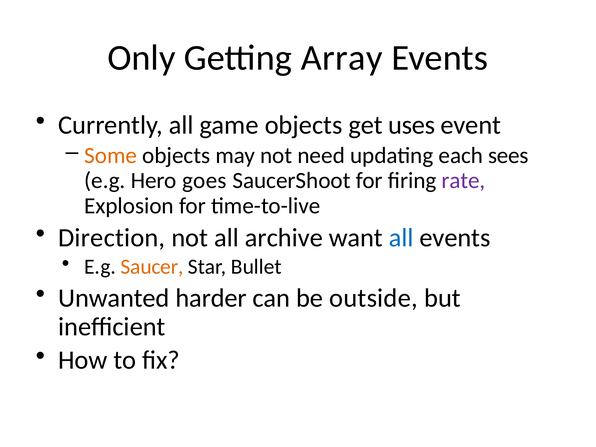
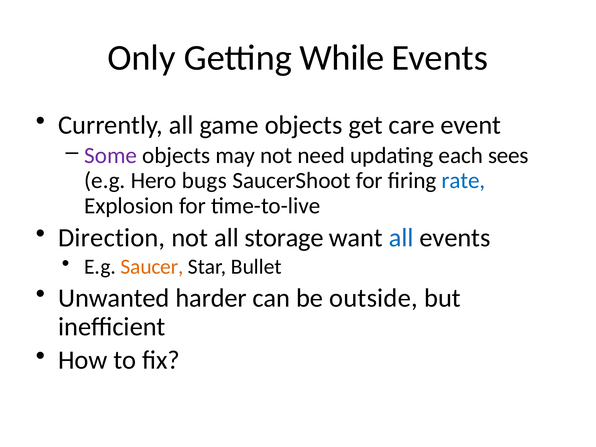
Array: Array -> While (342, 58)
uses: uses -> care (412, 125)
Some colour: orange -> purple (111, 156)
goes: goes -> bugs (204, 181)
rate colour: purple -> blue (463, 181)
archive: archive -> storage (284, 238)
